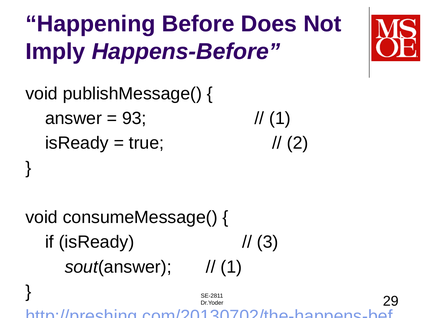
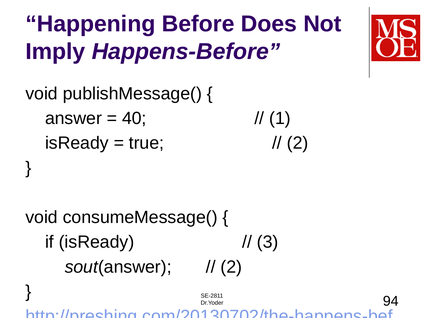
93: 93 -> 40 (134, 118)
1: 1 -> 2 (231, 267)
29: 29 -> 94 (391, 301)
